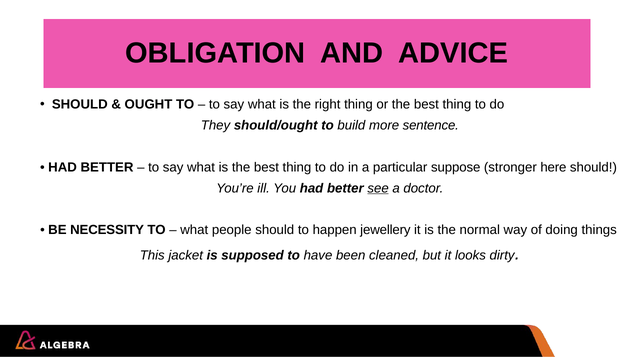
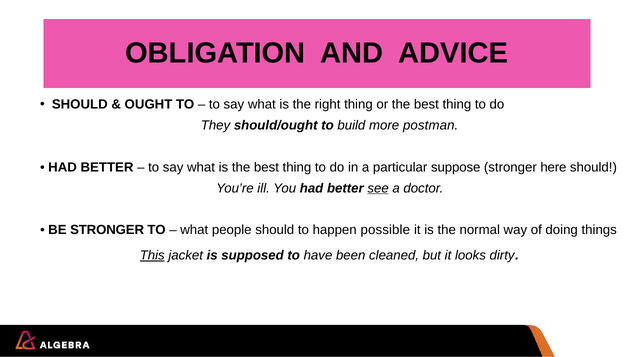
sentence: sentence -> postman (431, 125)
BE NECESSITY: NECESSITY -> STRONGER (107, 230)
jewellery: jewellery -> possible (385, 230)
This underline: none -> present (152, 255)
